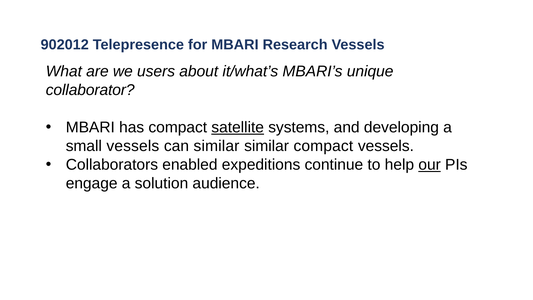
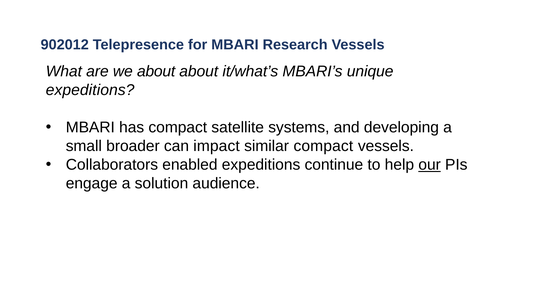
we users: users -> about (156, 71)
collaborator: collaborator -> expeditions (90, 90)
satellite underline: present -> none (238, 127)
small vessels: vessels -> broader (133, 146)
can similar: similar -> impact (217, 146)
